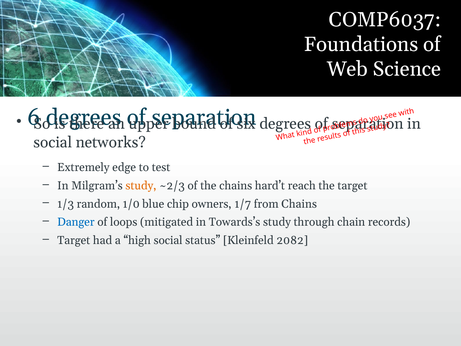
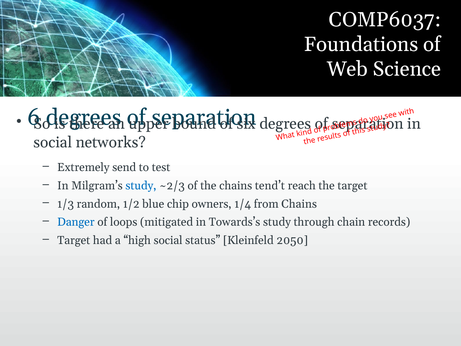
edge: edge -> send (124, 167)
study colour: orange -> blue (141, 185)
hard’t: hard’t -> tend’t (270, 185)
1/0: 1/0 -> 1/2 (131, 204)
1/7: 1/7 -> 1/4 (243, 204)
2082: 2082 -> 2050 (292, 240)
